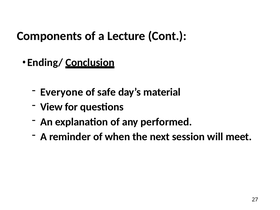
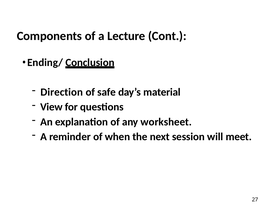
Everyone: Everyone -> Direction (62, 92)
performed: performed -> worksheet (166, 122)
